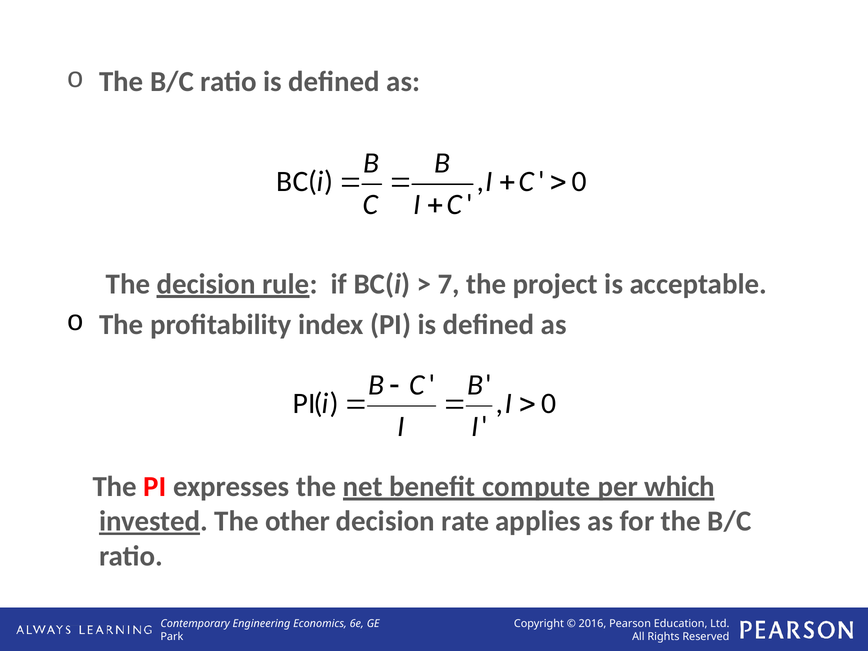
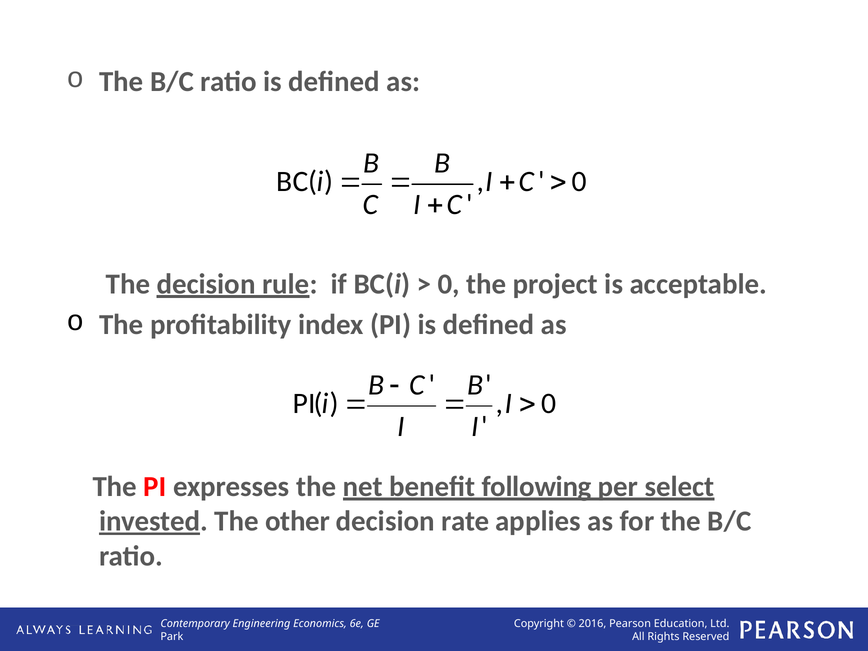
7: 7 -> 0 (449, 284)
compute: compute -> following (537, 487)
which: which -> select (679, 487)
